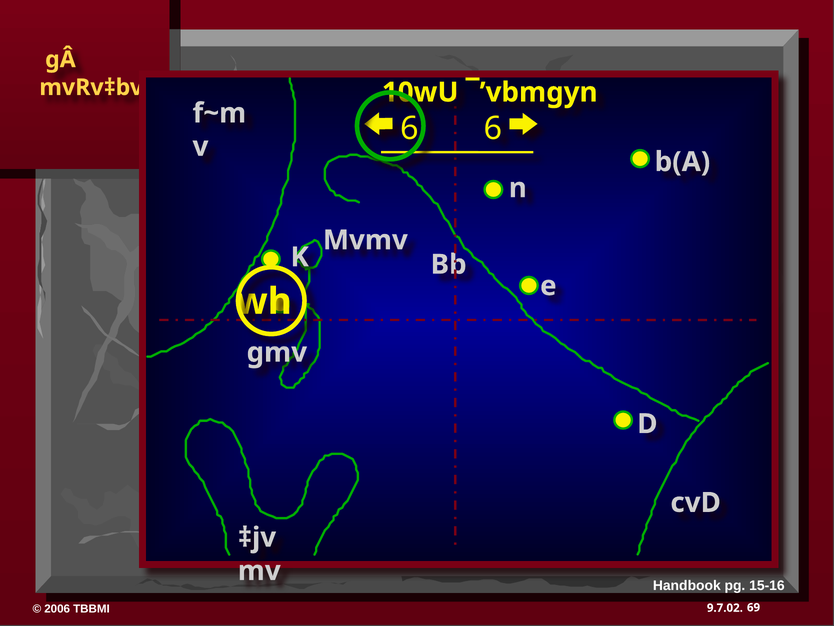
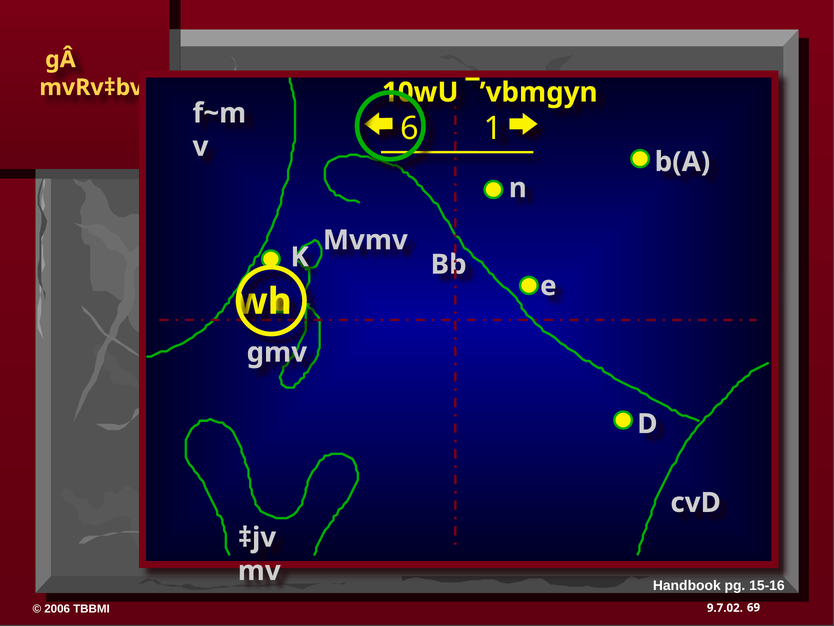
6: 6 -> 1 (493, 129)
